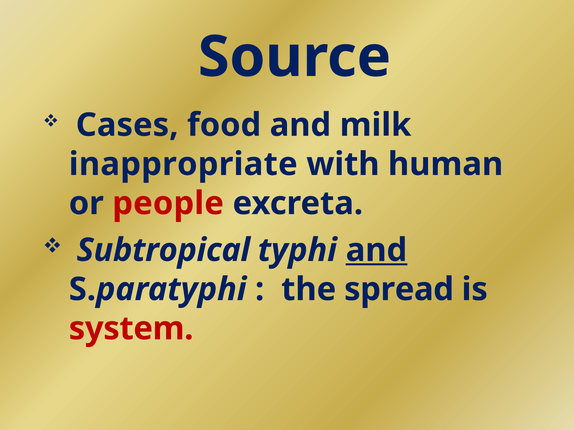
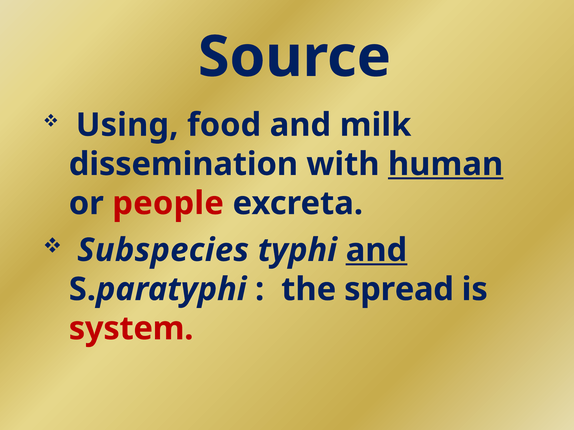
Cases: Cases -> Using (127, 125)
inappropriate: inappropriate -> dissemination (183, 164)
human underline: none -> present (446, 164)
Subtropical: Subtropical -> Subspecies (163, 250)
